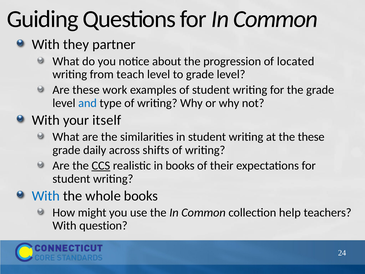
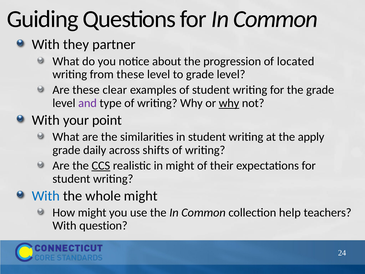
from teach: teach -> these (130, 74)
work: work -> clear (115, 90)
and colour: blue -> purple (88, 103)
why underline: none -> present (229, 103)
itself: itself -> point (107, 120)
the these: these -> apply (311, 137)
in books: books -> might (180, 165)
whole books: books -> might (141, 196)
